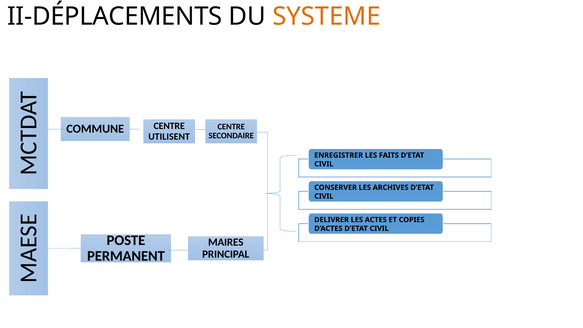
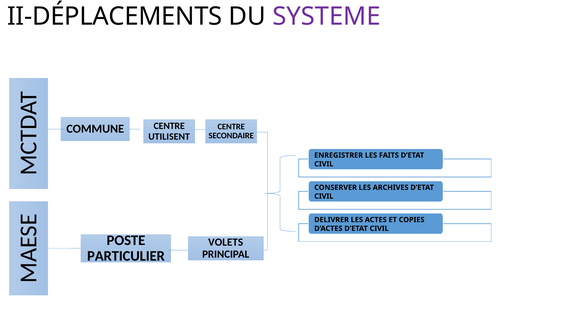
SYSTEME colour: orange -> purple (327, 16)
MAIRES: MAIRES -> VOLETS (226, 242)
PERMANENT: PERMANENT -> PARTICULIER (126, 256)
